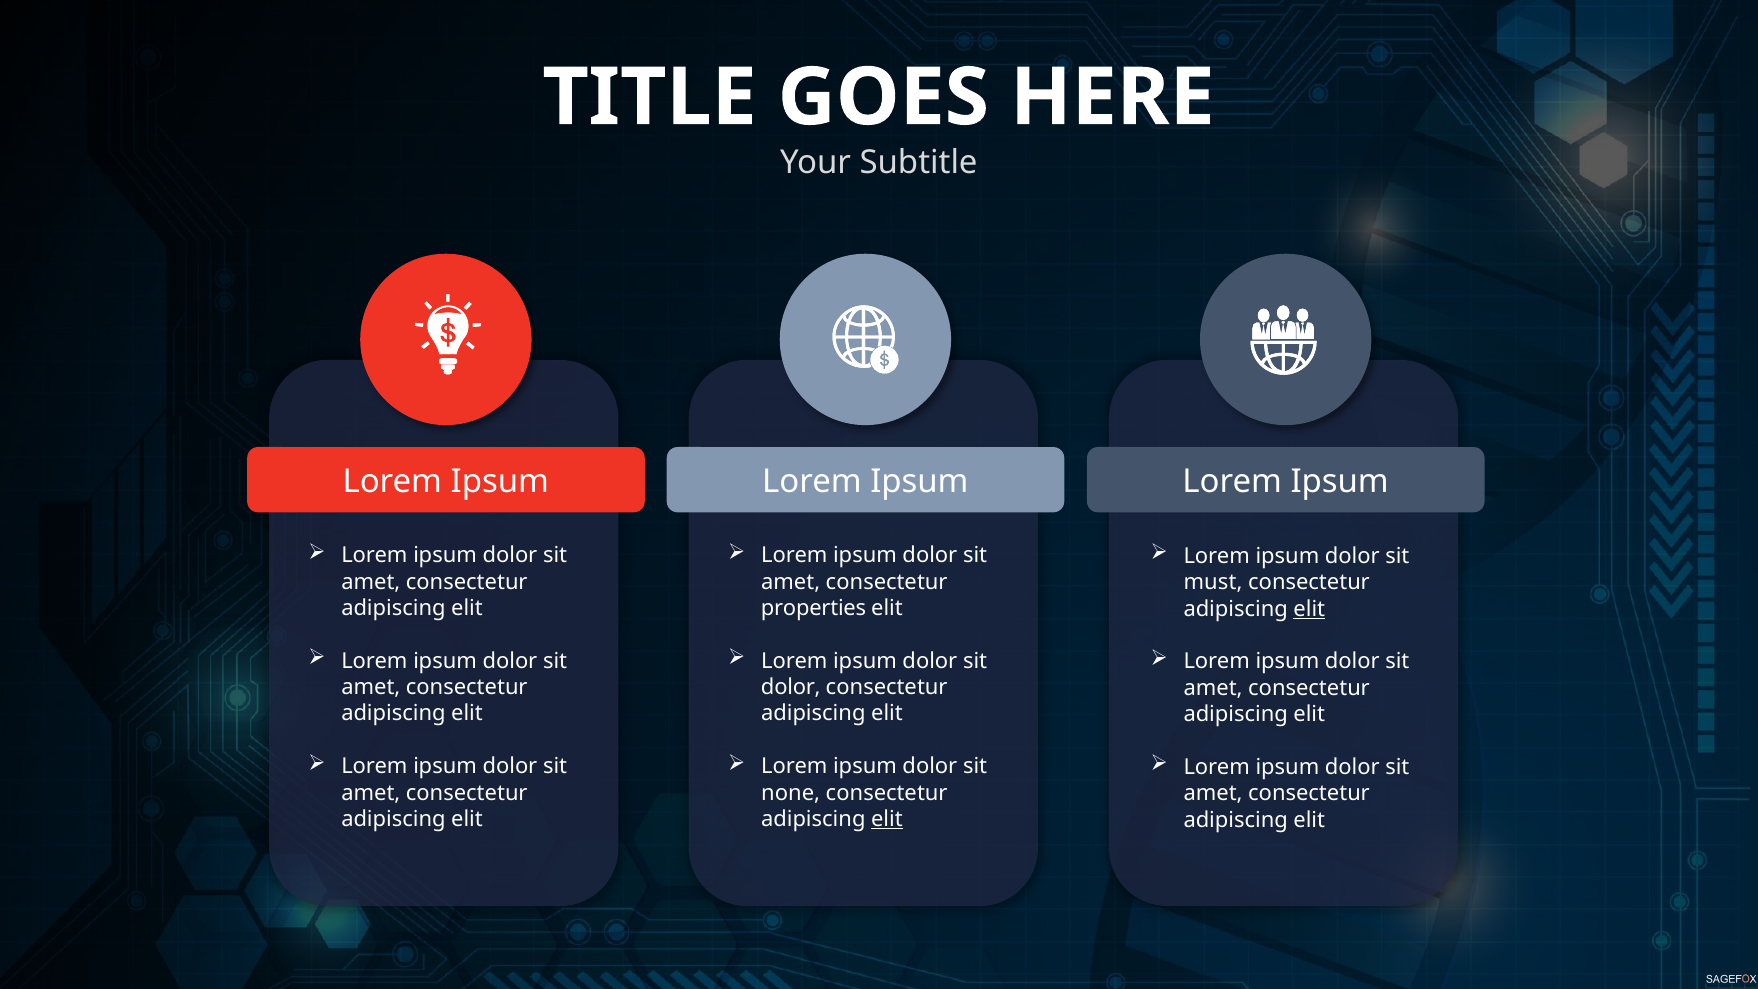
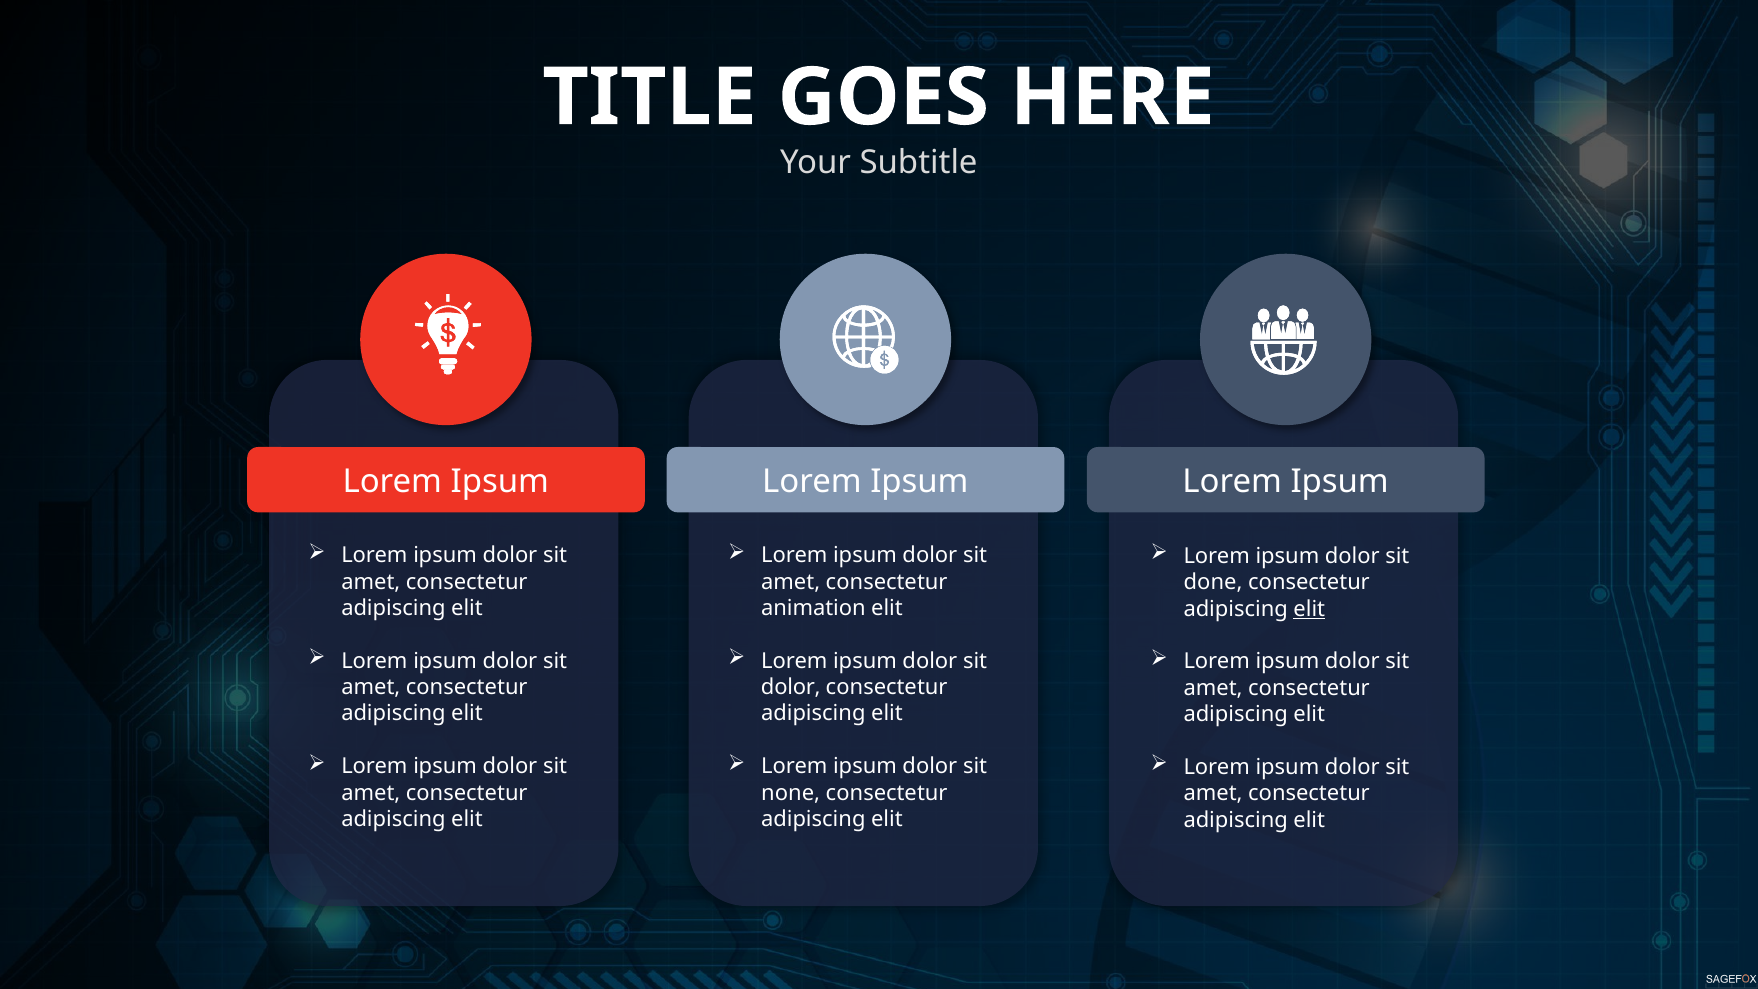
must: must -> done (1213, 582)
properties: properties -> animation (813, 608)
elit underline: present -> none (887, 819)
